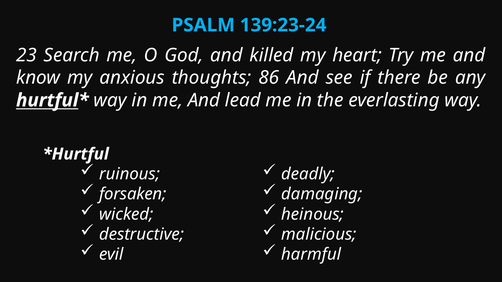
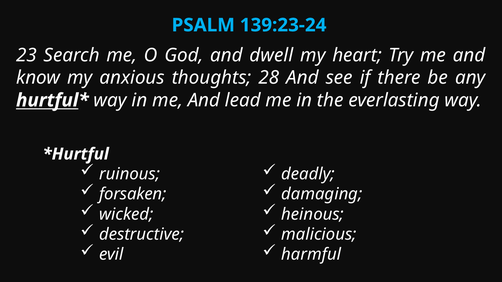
killed: killed -> dwell (271, 55)
86: 86 -> 28 (269, 78)
